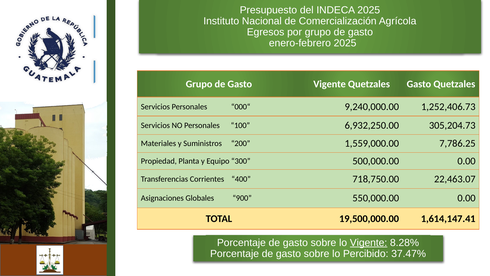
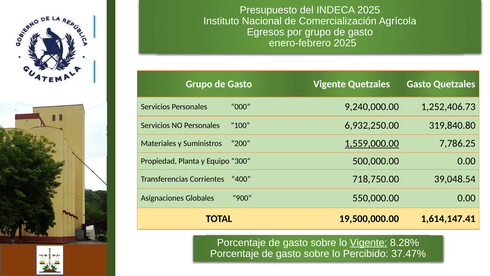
305,204.73: 305,204.73 -> 319,840.80 (452, 125)
1,559,000.00 underline: none -> present (372, 143)
22,463.07: 22,463.07 -> 39,048.54 (455, 179)
